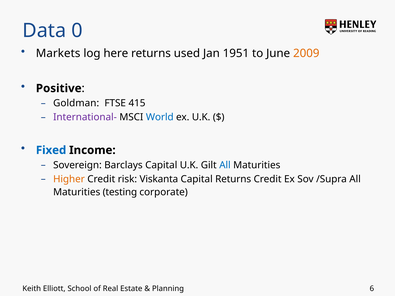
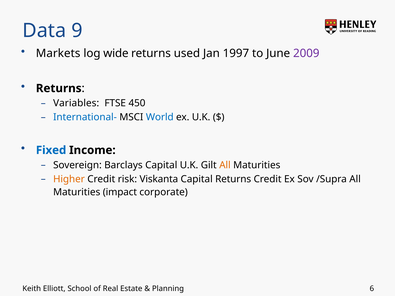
0: 0 -> 9 (77, 31)
here: here -> wide (116, 53)
1951: 1951 -> 1997 (236, 53)
2009 colour: orange -> purple (306, 53)
Positive: Positive -> Returns (59, 88)
Goldman: Goldman -> Variables (76, 103)
415: 415 -> 450 (137, 103)
International- colour: purple -> blue (85, 117)
All colour: blue -> orange (225, 165)
testing: testing -> impact (120, 192)
